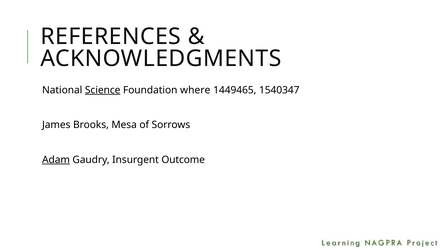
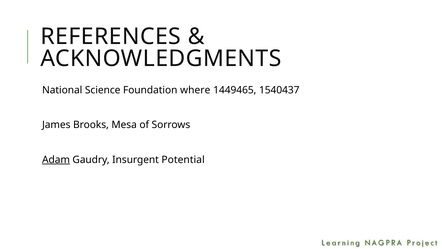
Science underline: present -> none (103, 90)
1540347: 1540347 -> 1540437 (279, 90)
Outcome: Outcome -> Potential (183, 159)
